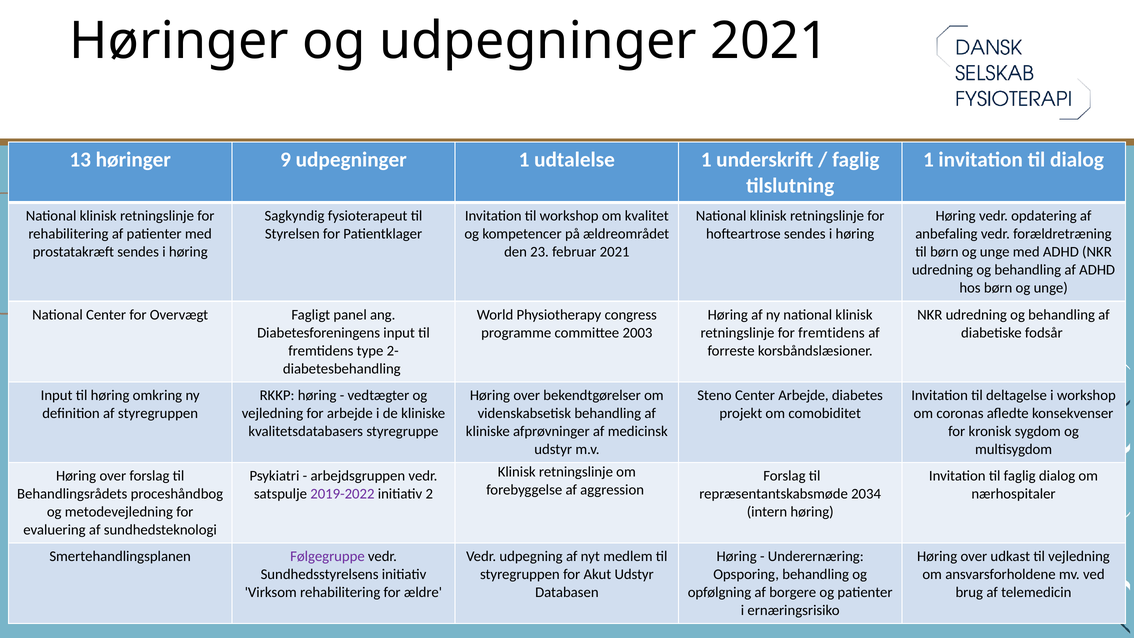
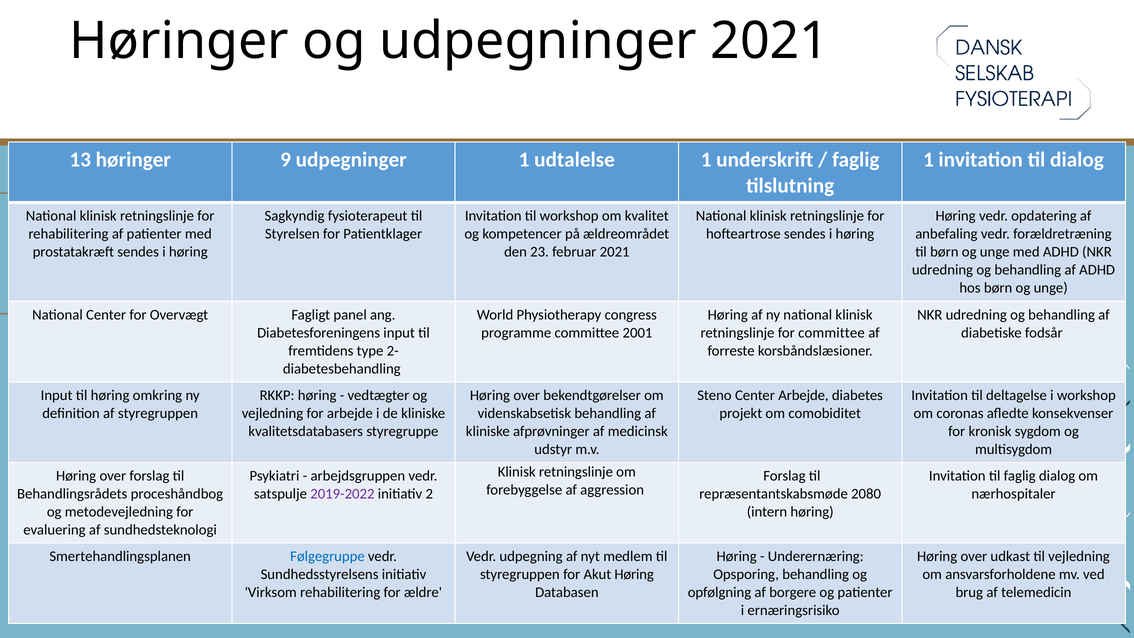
2003: 2003 -> 2001 (638, 333)
for fremtidens: fremtidens -> committee (831, 333)
2034: 2034 -> 2080 (866, 494)
Følgegruppe colour: purple -> blue (327, 556)
Akut Udstyr: Udstyr -> Høring (634, 574)
